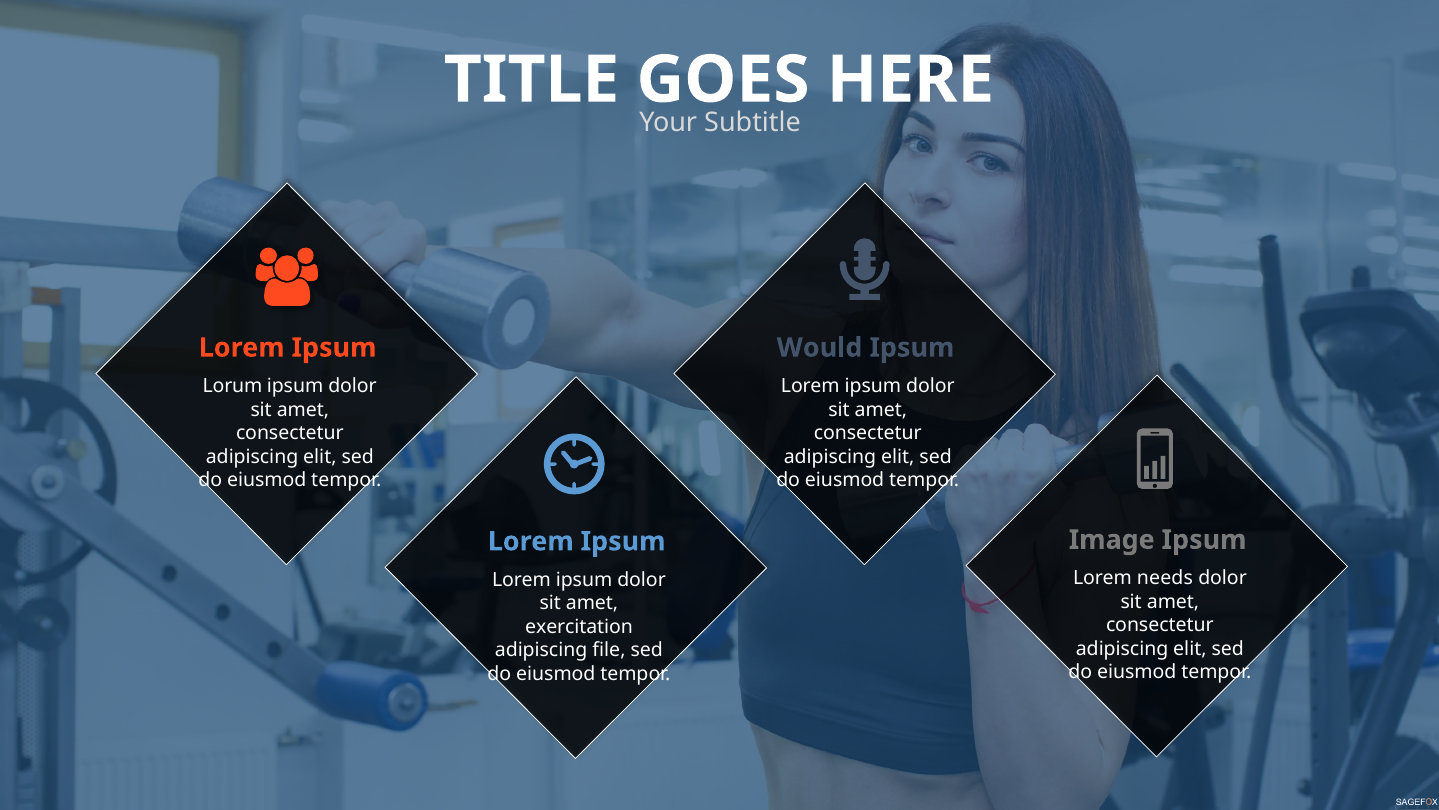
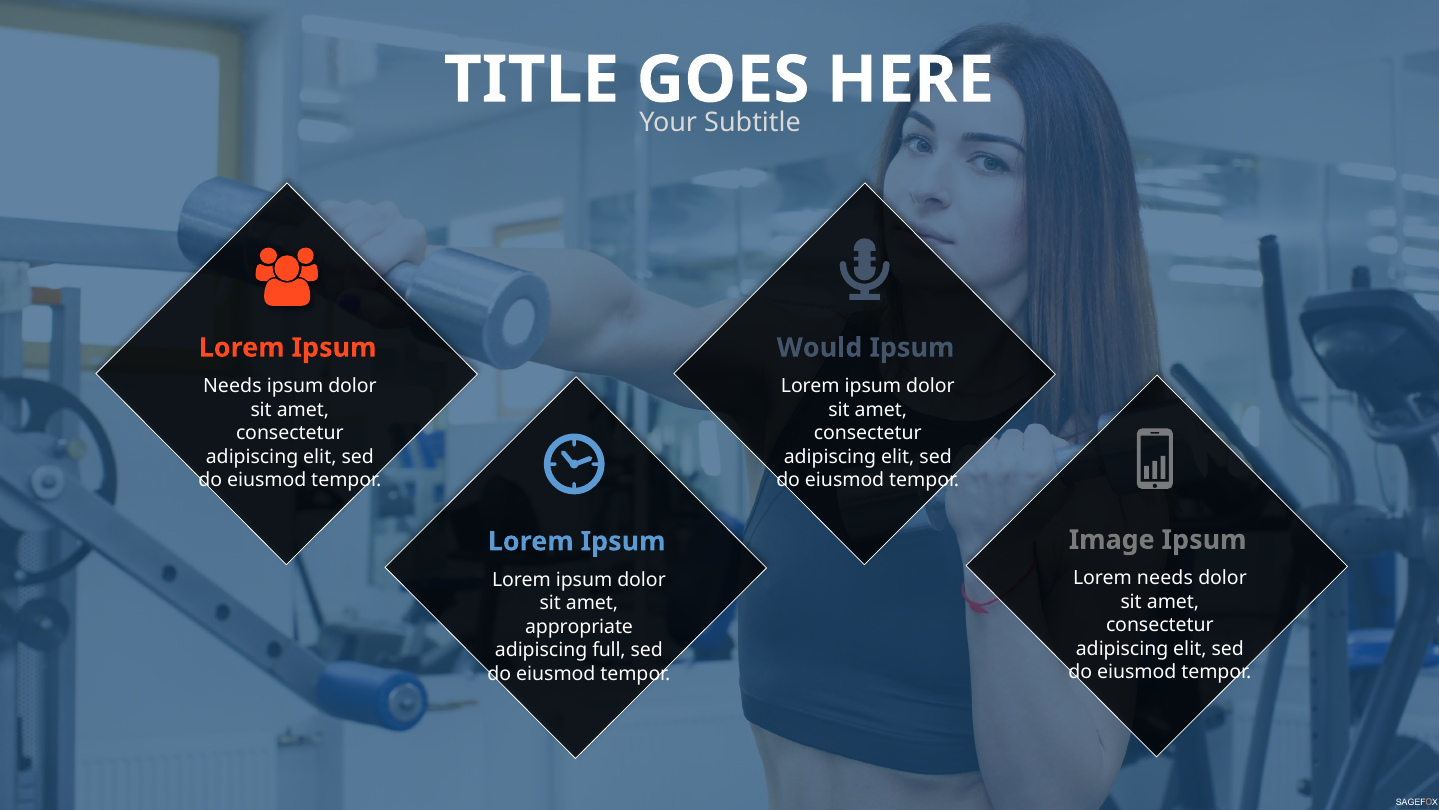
Lorum: Lorum -> Needs (232, 386)
exercitation: exercitation -> appropriate (579, 627)
file: file -> full (609, 650)
